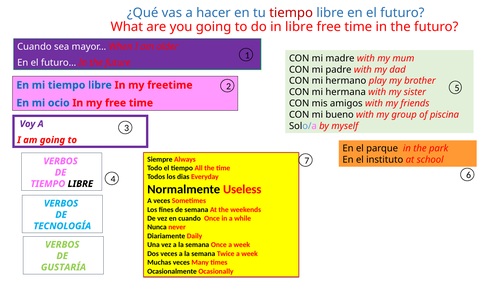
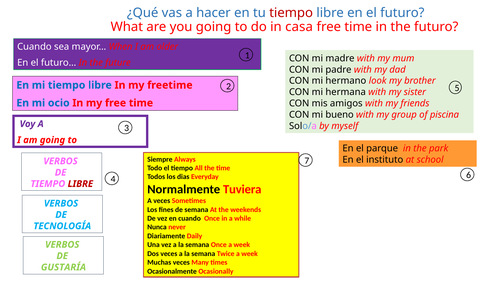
in libre: libre -> casa (299, 27)
play: play -> look (378, 81)
LIBRE colour: black -> red (80, 184)
Useless: Useless -> Tuviera (242, 190)
